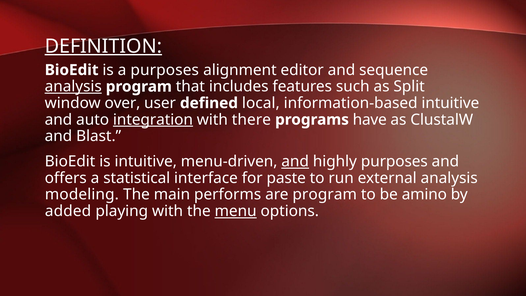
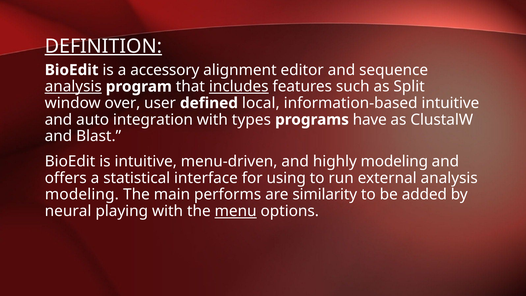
a purposes: purposes -> accessory (165, 70)
includes underline: none -> present (239, 87)
integration underline: present -> none (153, 120)
there: there -> types (251, 120)
and underline: present -> none (295, 161)
highly purposes: purposes -> modeling (394, 161)
paste: paste -> using (286, 178)
are program: program -> similarity (325, 195)
amino: amino -> added (424, 195)
added: added -> neural (68, 211)
